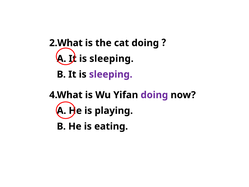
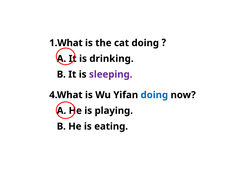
2.What: 2.What -> 1.What (66, 43)
A It is sleeping: sleeping -> drinking (111, 59)
doing colour: purple -> blue (154, 95)
